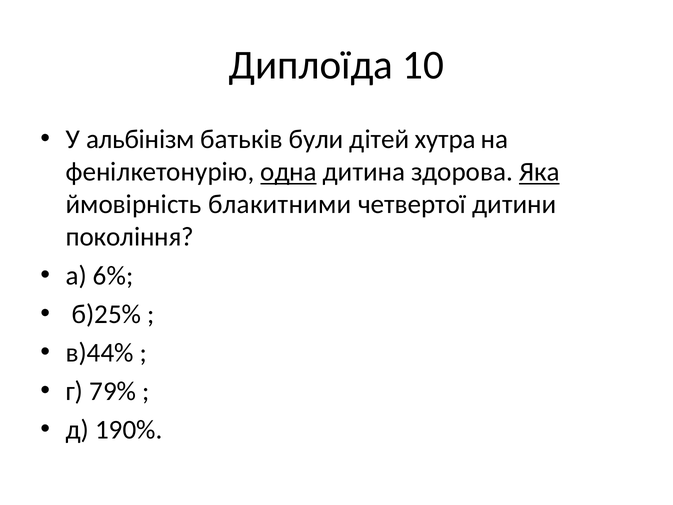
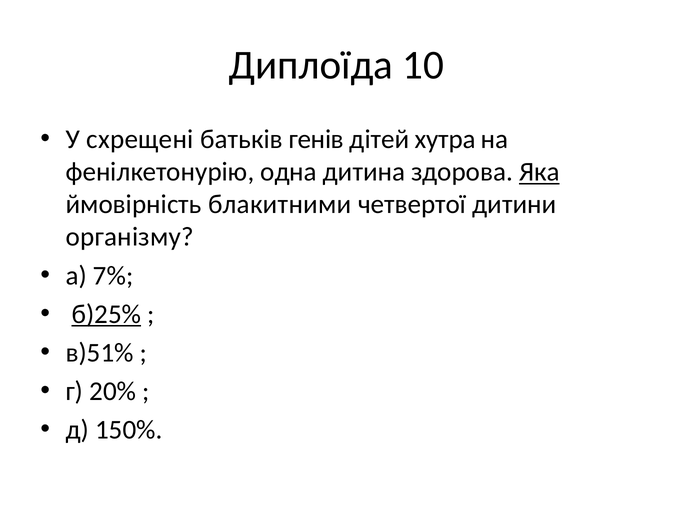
альбінізм: альбінізм -> схрещені (140, 139)
були: були -> генів (316, 139)
одна underline: present -> none (289, 172)
покоління: покоління -> організму (130, 237)
6%: 6% -> 7% (113, 275)
б)25% underline: none -> present (106, 314)
в)44%: в)44% -> в)51% (100, 352)
79%: 79% -> 20% (113, 391)
190%: 190% -> 150% (129, 430)
